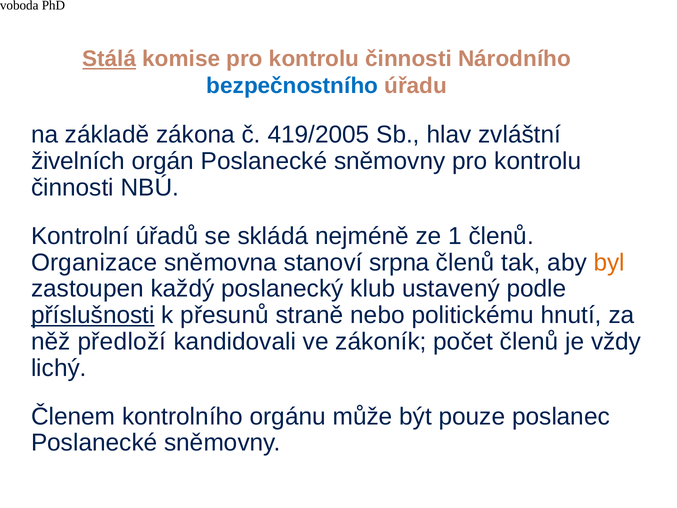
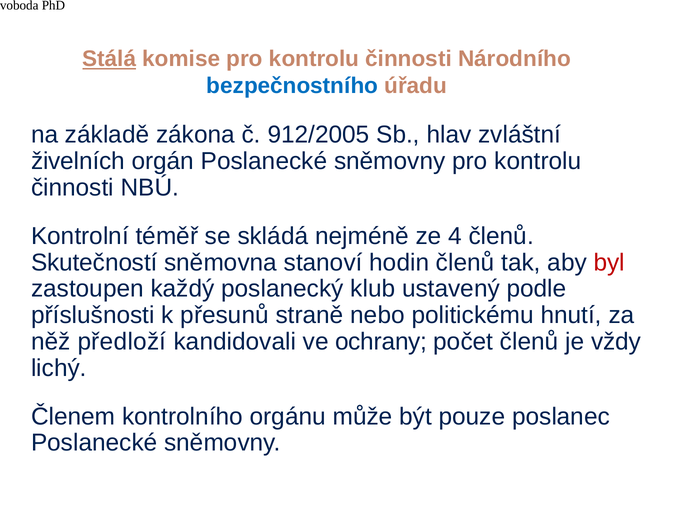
419/2005: 419/2005 -> 912/2005 (319, 135)
úřadů: úřadů -> téměř (167, 236)
1: 1 -> 4 (455, 236)
Organizace: Organizace -> Skutečností (94, 262)
srpna: srpna -> hodin (399, 262)
byl colour: orange -> red (609, 262)
příslušnosti underline: present -> none (93, 315)
zákoník: zákoník -> ochrany (381, 342)
